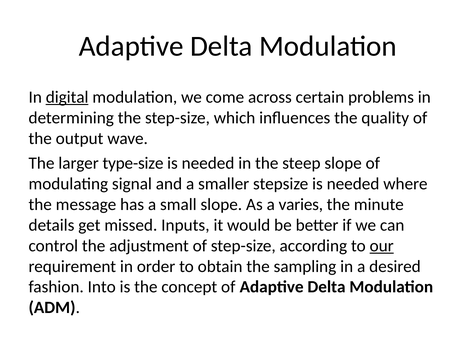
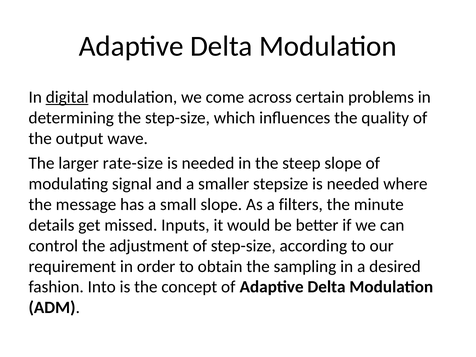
type-size: type-size -> rate-size (133, 163)
varies: varies -> filters (301, 205)
our underline: present -> none (382, 246)
